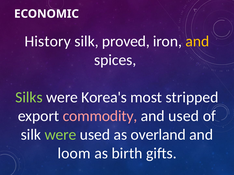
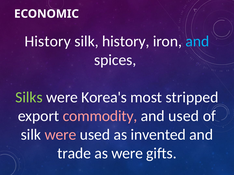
silk proved: proved -> history (126, 41)
and colour: yellow -> light blue (197, 41)
were colour: light green -> pink (60, 135)
overland: overland -> invented (158, 135)
loom: loom -> trade (74, 154)
as birth: birth -> were (127, 154)
